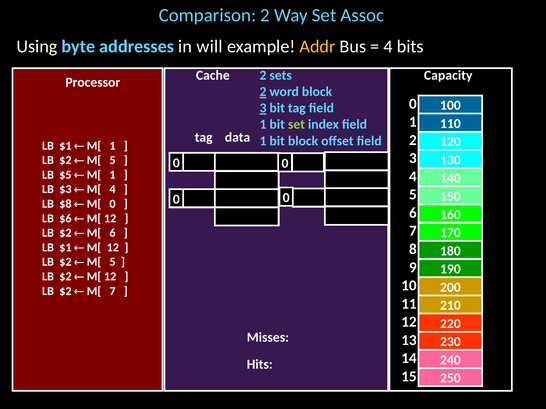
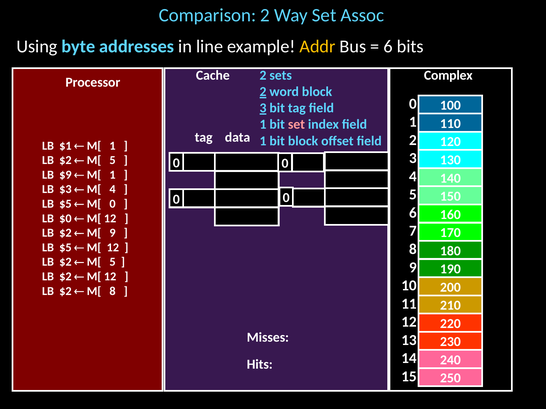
will: will -> line (210, 46)
4: 4 -> 6 (388, 46)
Capacity: Capacity -> Complex (448, 76)
set colour: light green -> pink (296, 125)
$5: $5 -> $9 (65, 175)
$8: $8 -> $5 (65, 204)
$6: $6 -> $0 (65, 219)
M[ 6: 6 -> 9 (113, 233)
$1: $1 -> $5 (65, 248)
M[ 7: 7 -> 8 (113, 291)
